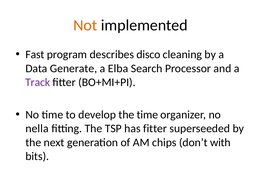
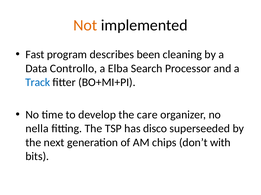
disco: disco -> been (148, 55)
Generate: Generate -> Controllo (74, 69)
Track colour: purple -> blue (38, 83)
the time: time -> care (147, 115)
has fitter: fitter -> disco (155, 129)
